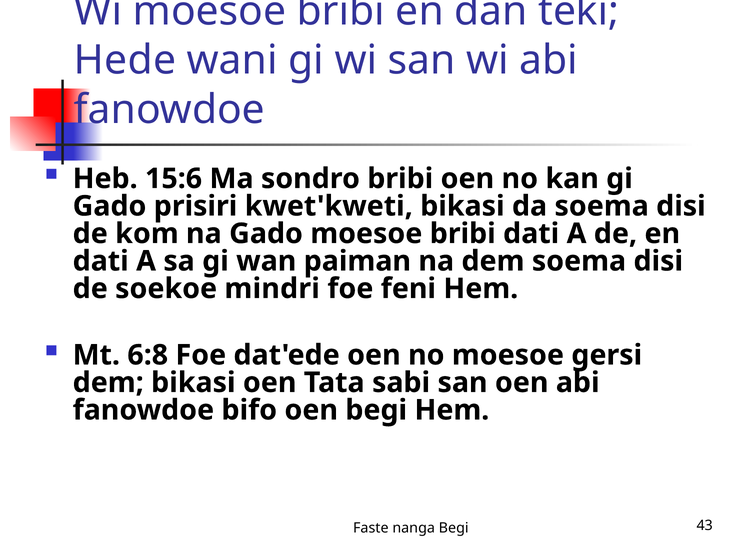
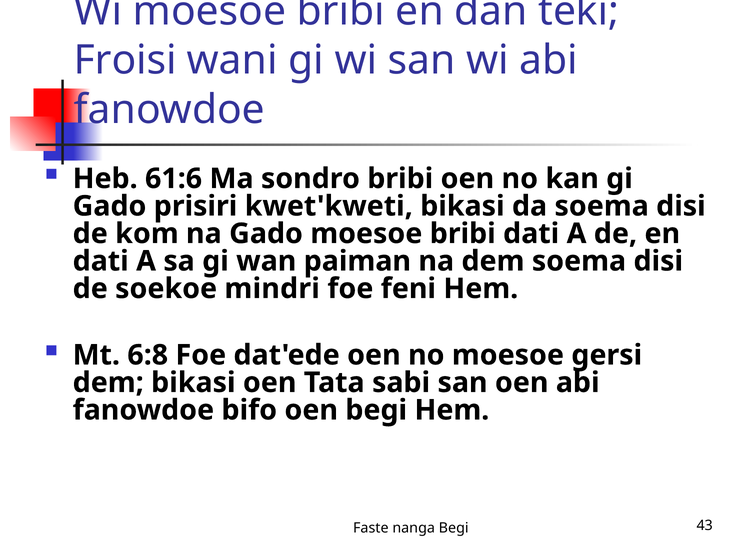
Hede: Hede -> Froisi (125, 60)
15:6: 15:6 -> 61:6 (174, 179)
